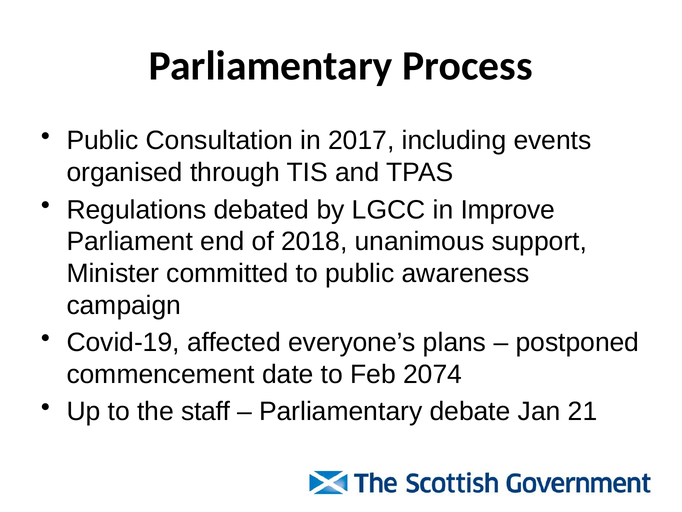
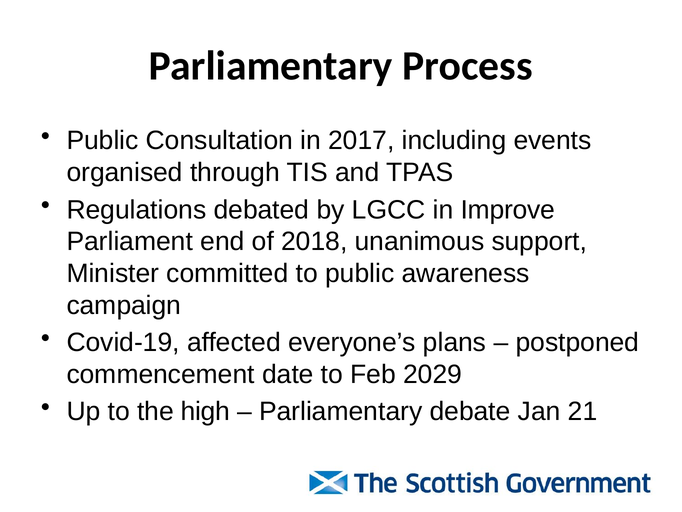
2074: 2074 -> 2029 (433, 374)
staff: staff -> high (206, 411)
